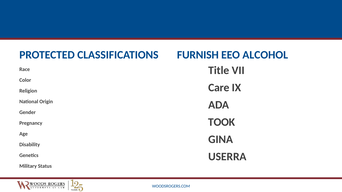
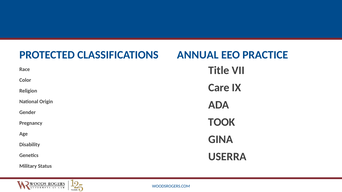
FURNISH: FURNISH -> ANNUAL (198, 55)
ALCOHOL: ALCOHOL -> PRACTICE (265, 55)
